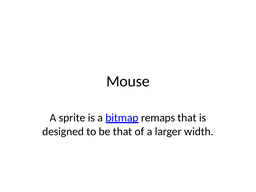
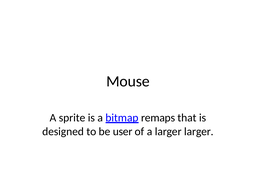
be that: that -> user (123, 132)
larger width: width -> larger (199, 132)
